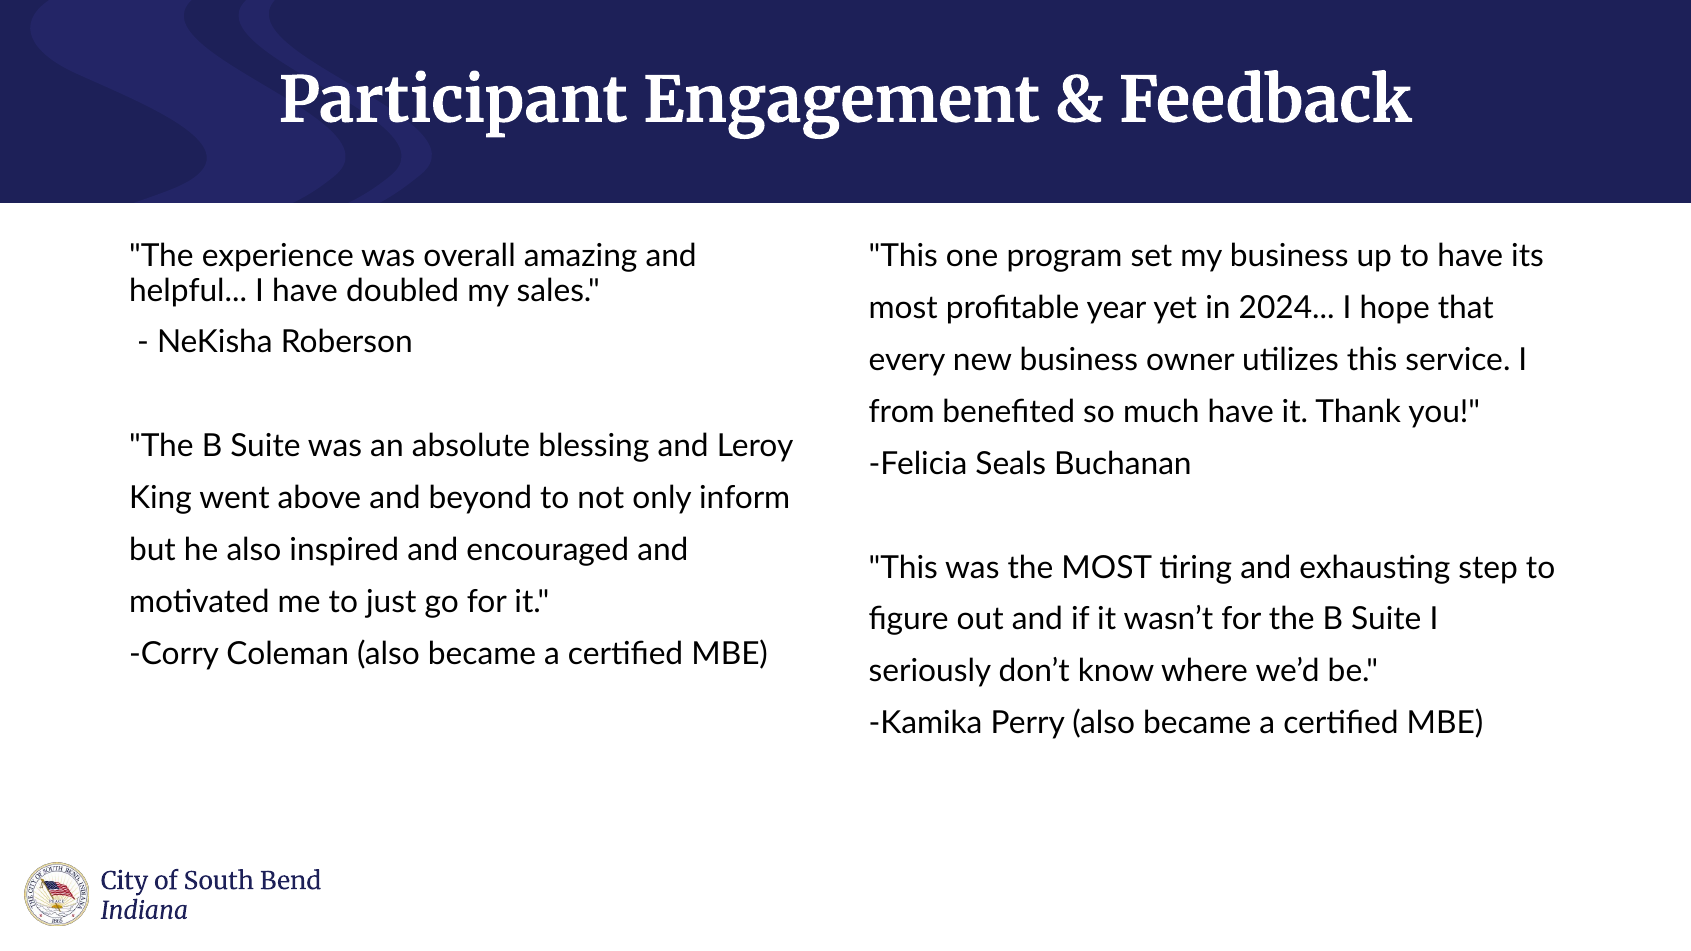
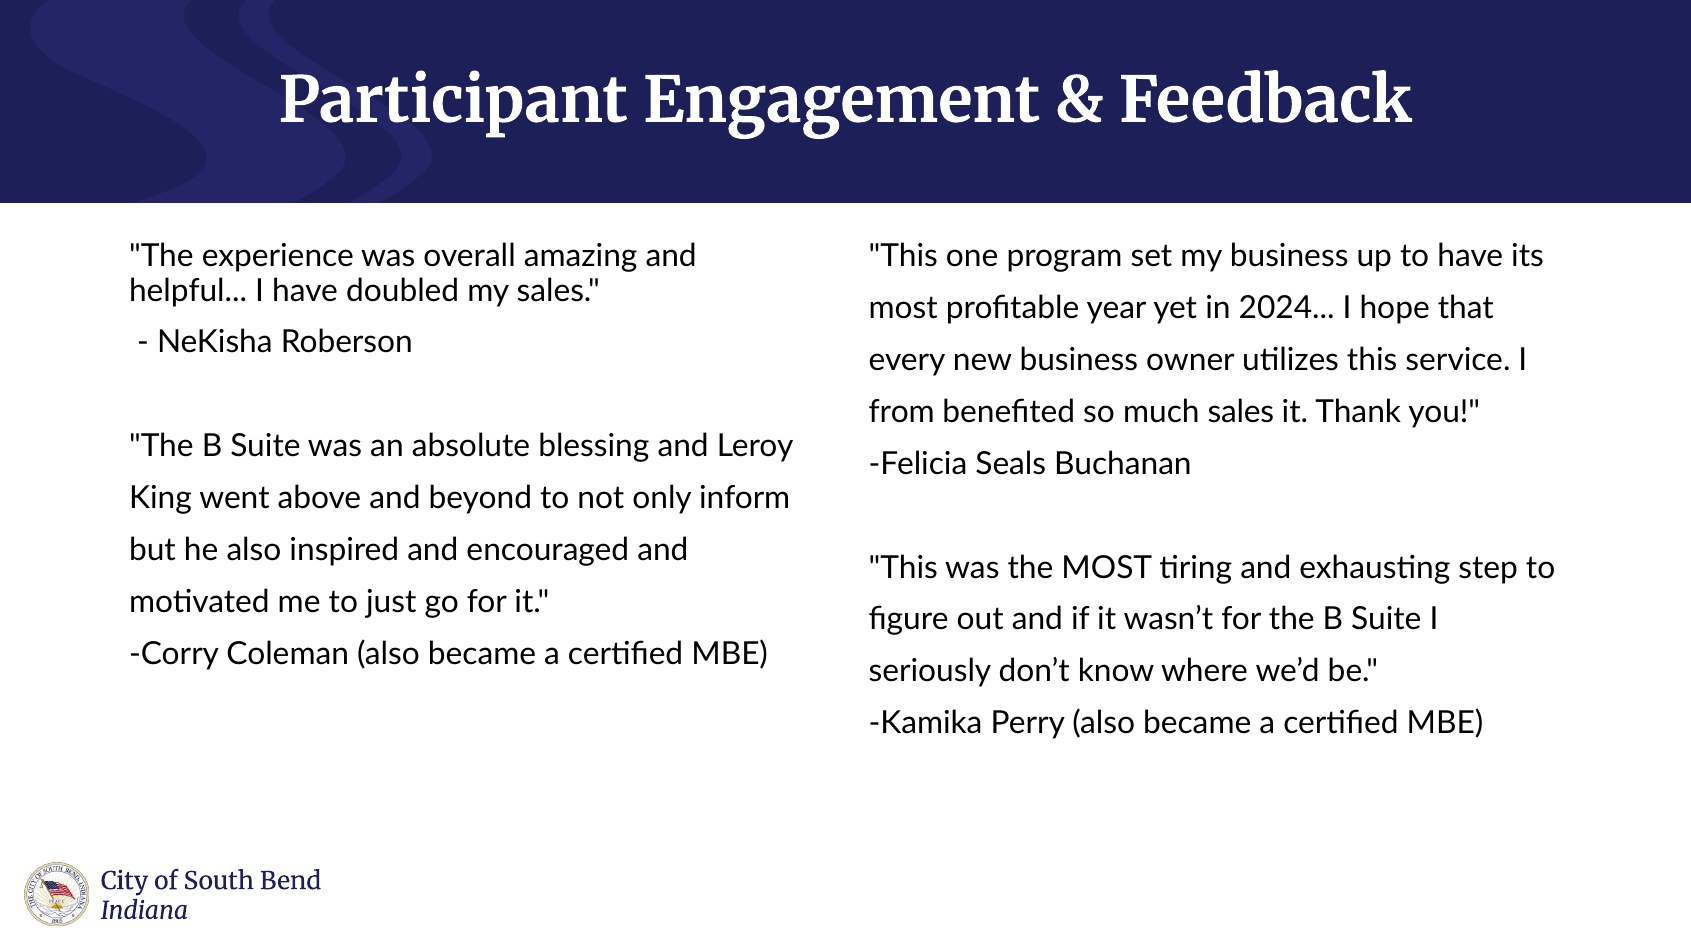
much have: have -> sales (1241, 412)
